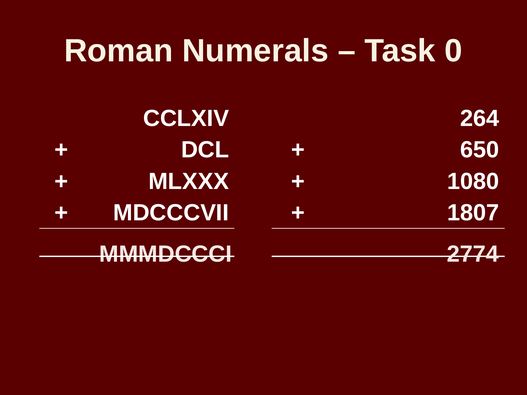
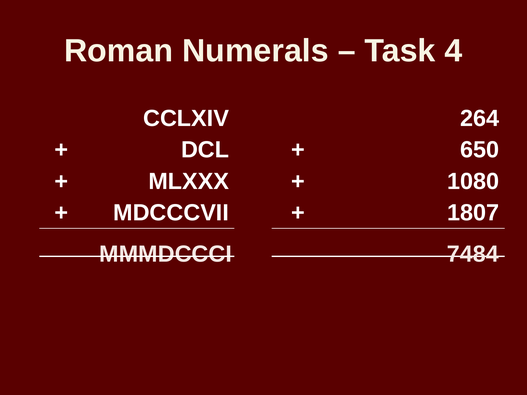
0: 0 -> 4 (453, 51)
2774: 2774 -> 7484 (473, 254)
